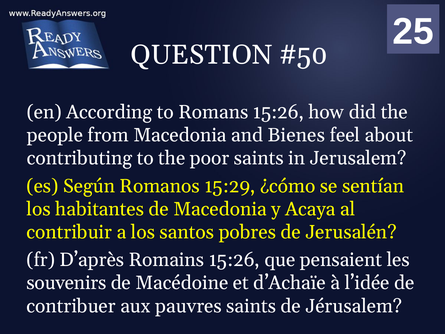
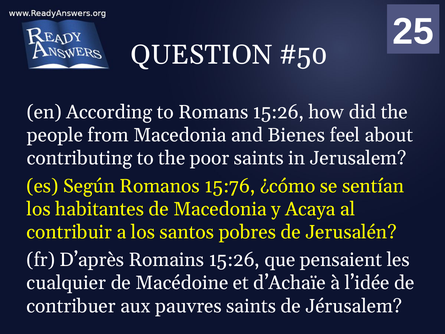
15:29: 15:29 -> 15:76 (230, 186)
souvenirs: souvenirs -> cualquier (66, 283)
